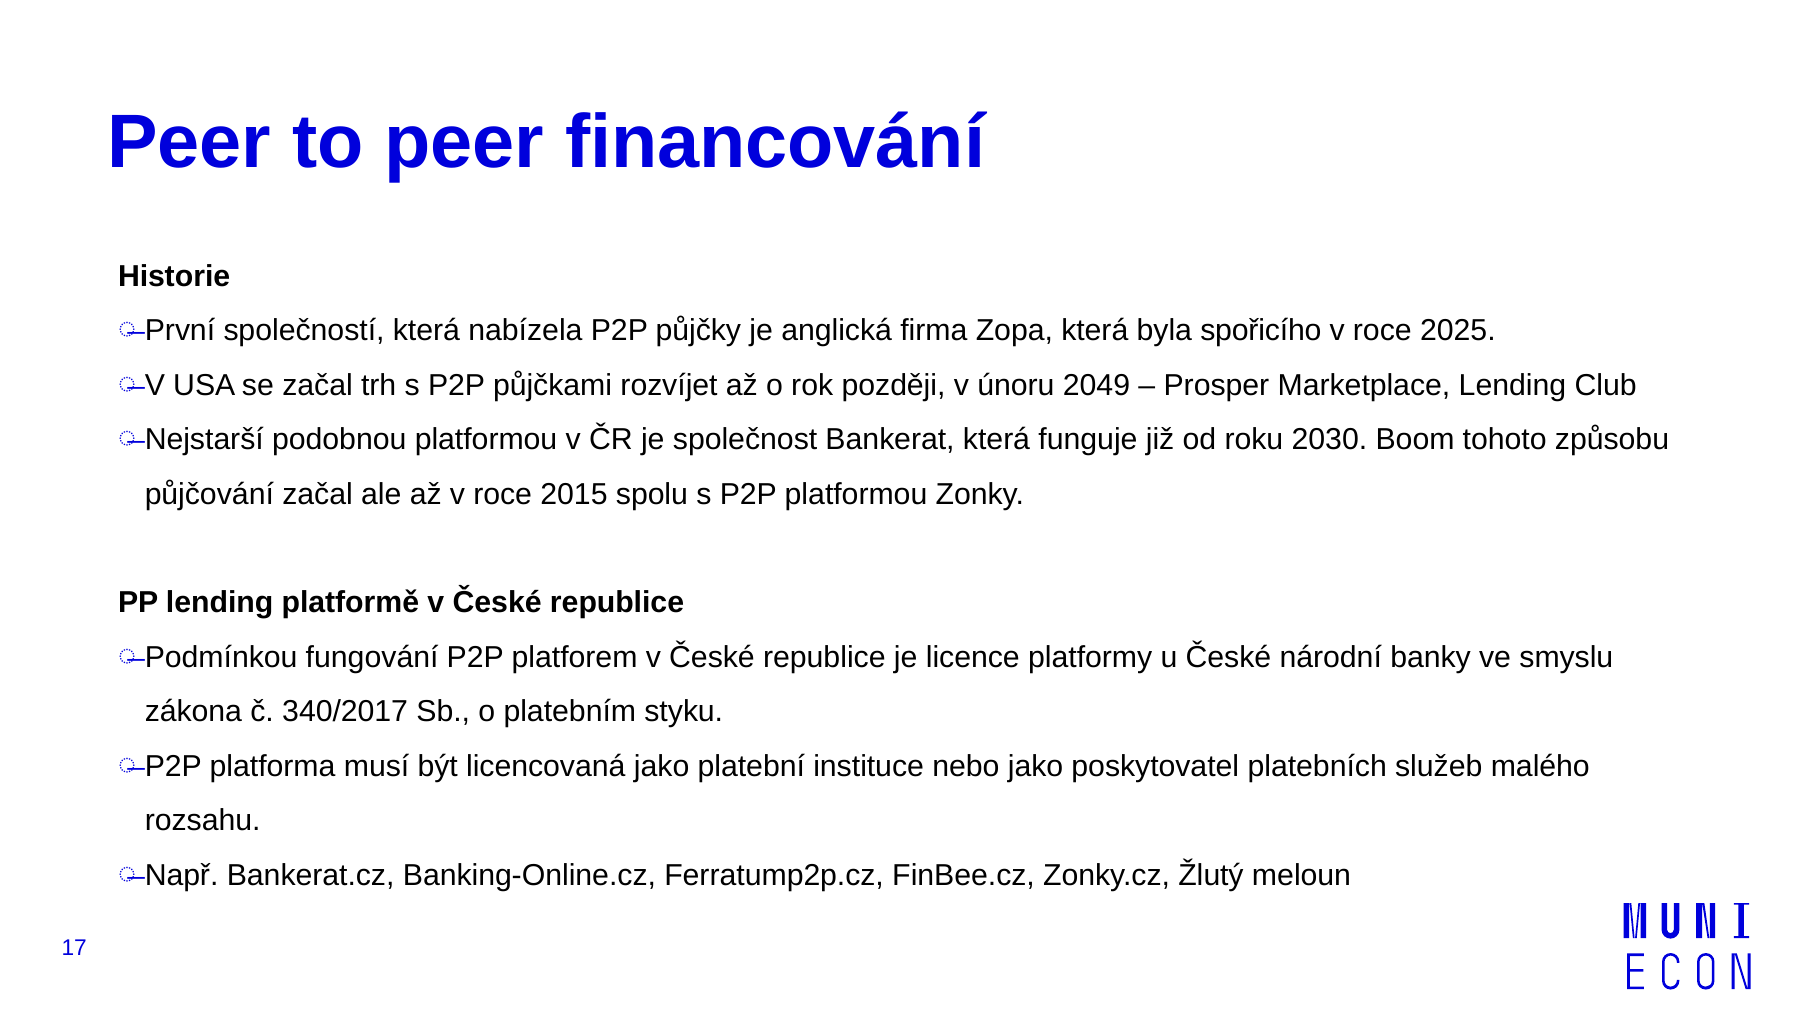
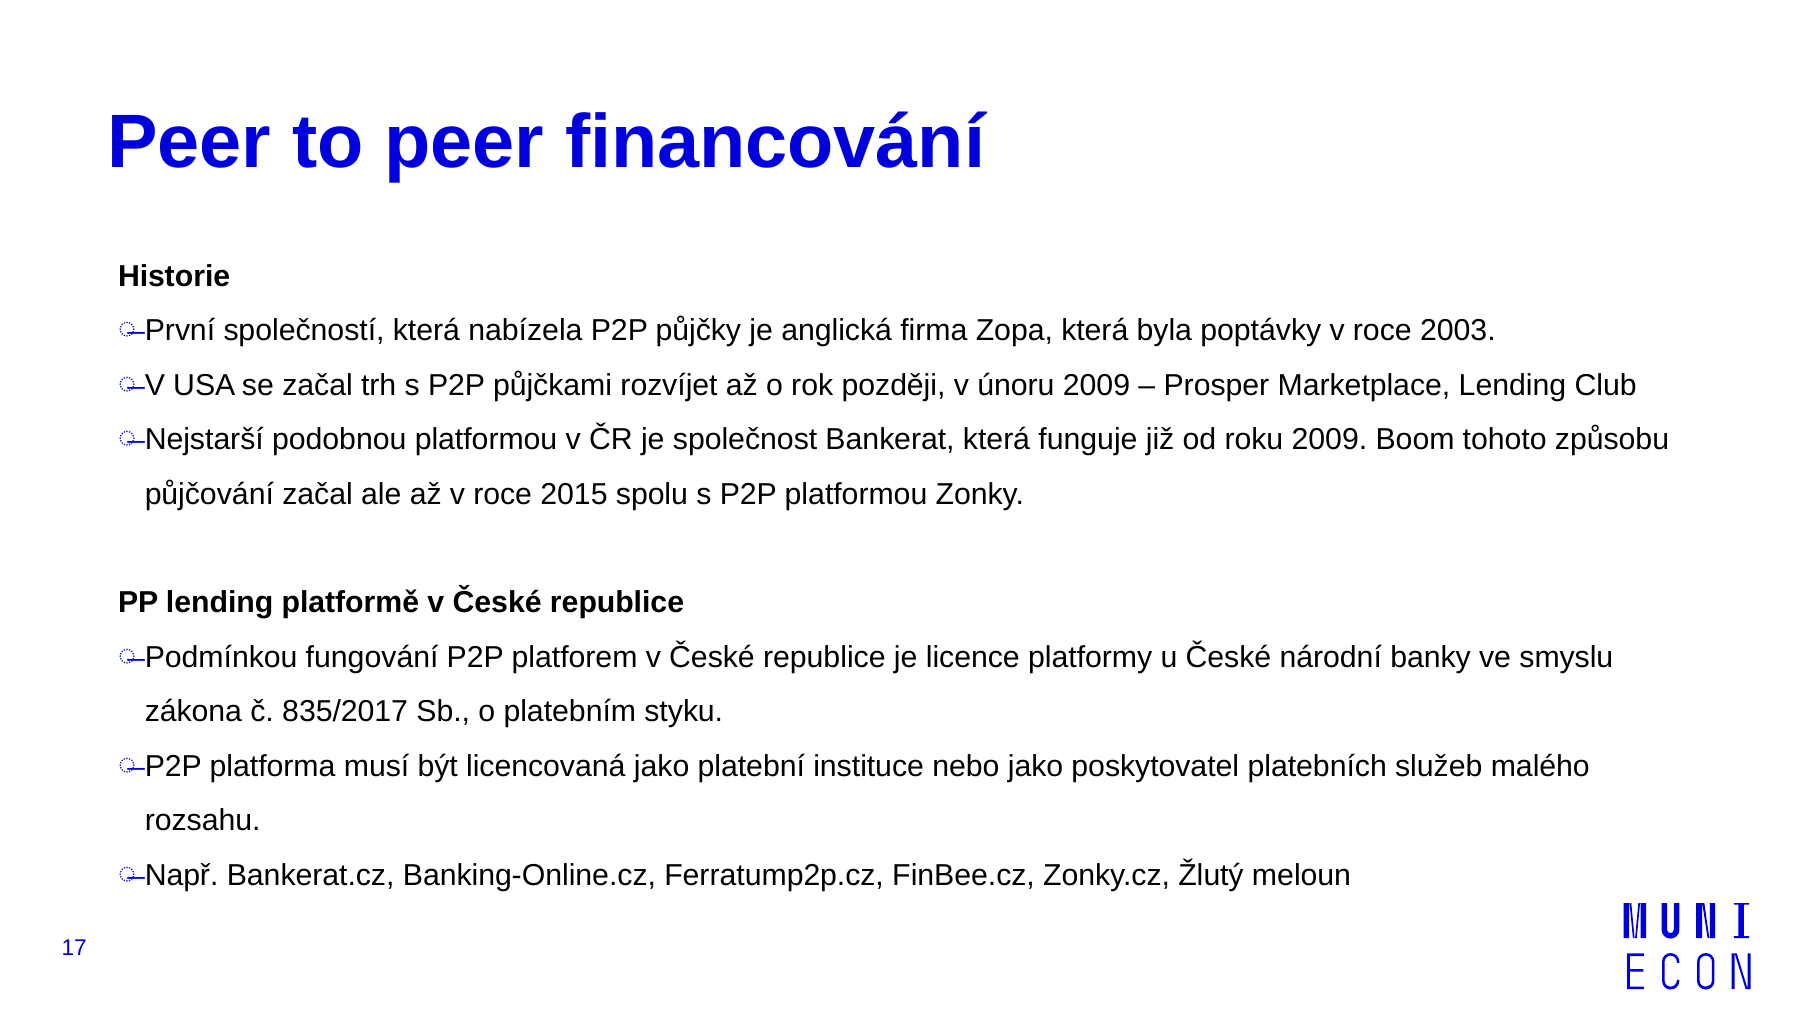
spořicího: spořicího -> poptávky (1261, 331)
2025: 2025 -> 2003 (1458, 331)
únoru 2049: 2049 -> 2009 (1097, 385)
roku 2030: 2030 -> 2009 (1329, 440)
340/2017: 340/2017 -> 835/2017 (345, 712)
